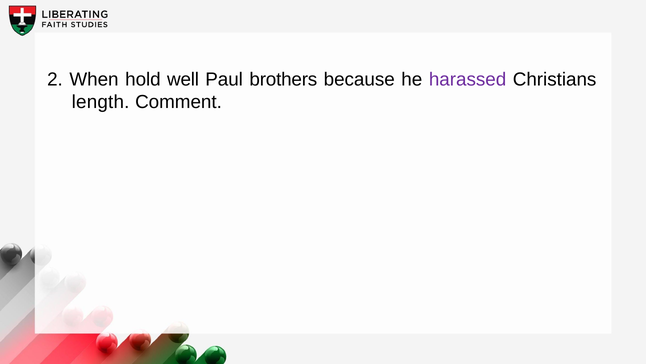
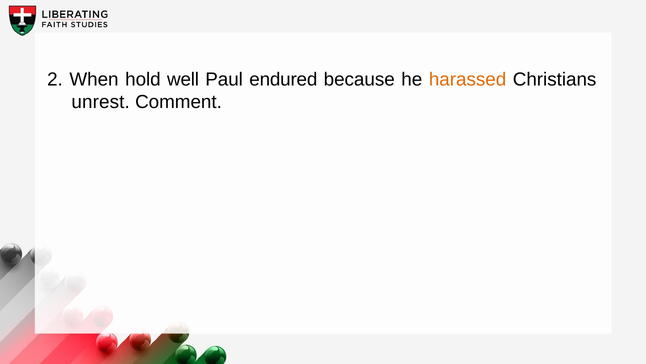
brothers: brothers -> endured (283, 79)
harassed colour: purple -> orange (468, 79)
length: length -> unrest (101, 102)
